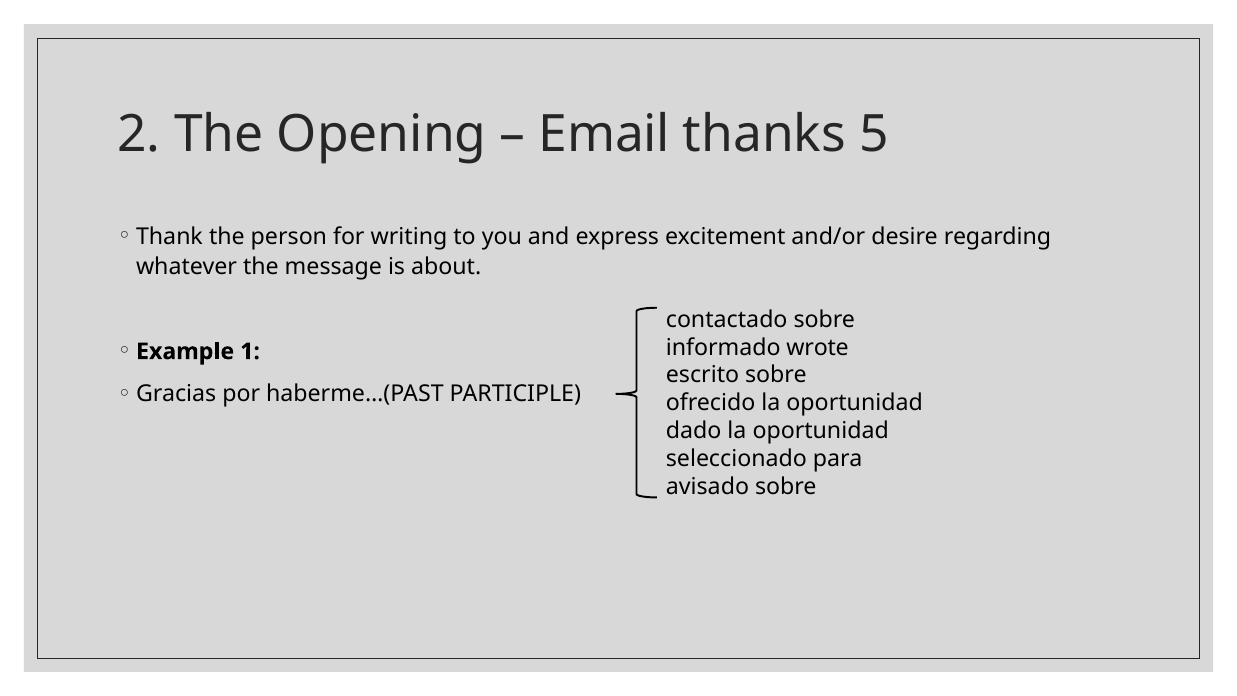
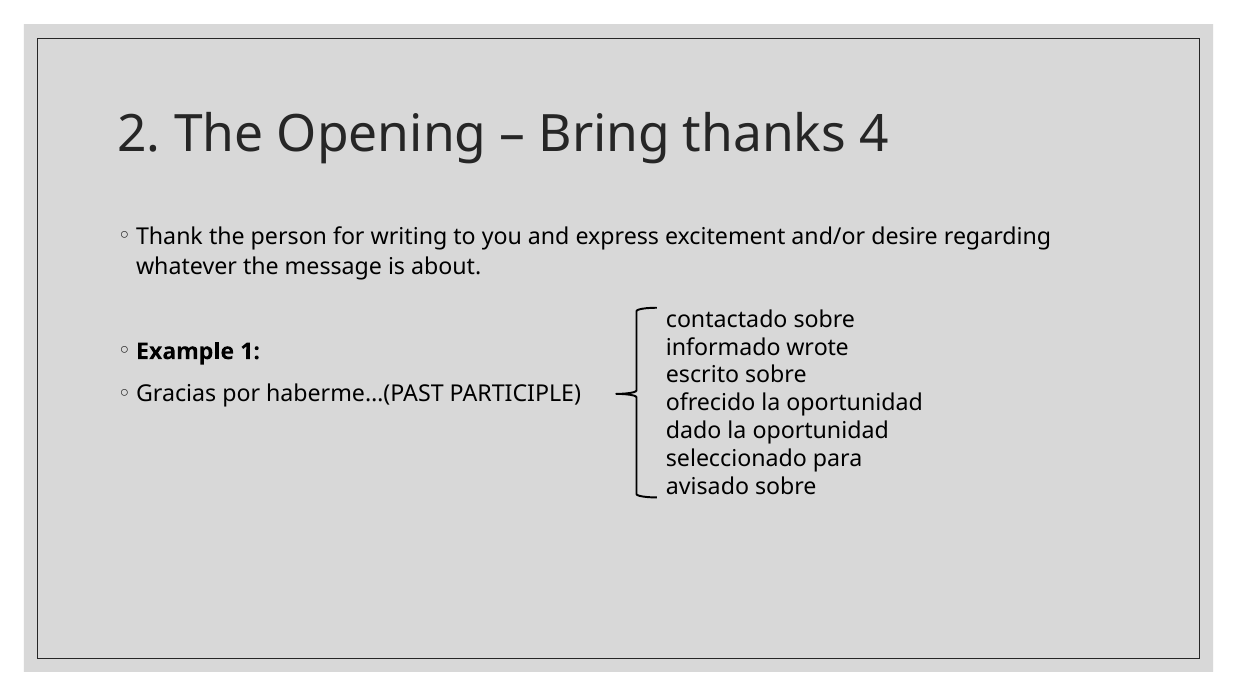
Email: Email -> Bring (604, 134)
5: 5 -> 4 (874, 134)
